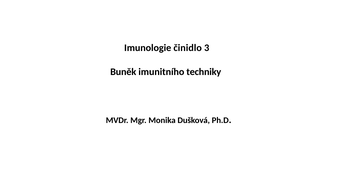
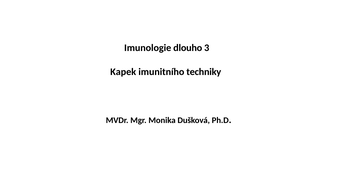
činidlo: činidlo -> dlouho (188, 48)
Buněk: Buněk -> Kapek (123, 72)
